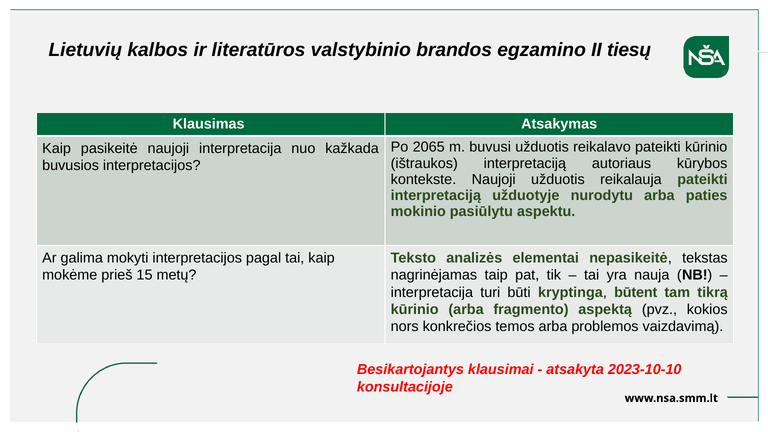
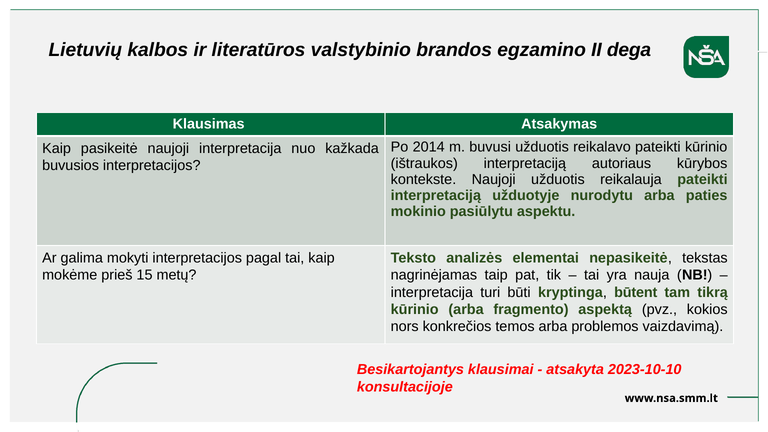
tiesų: tiesų -> dega (629, 50)
2065: 2065 -> 2014 (429, 147)
